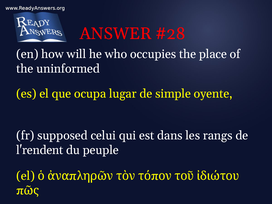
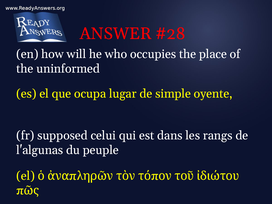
l'rendent: l'rendent -> l'algunas (40, 150)
